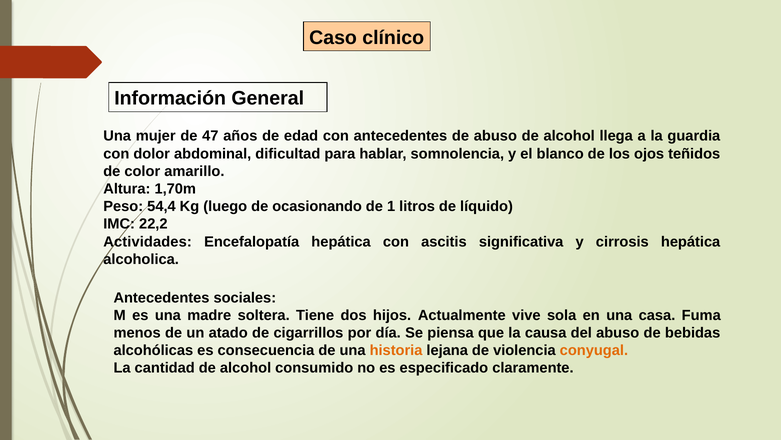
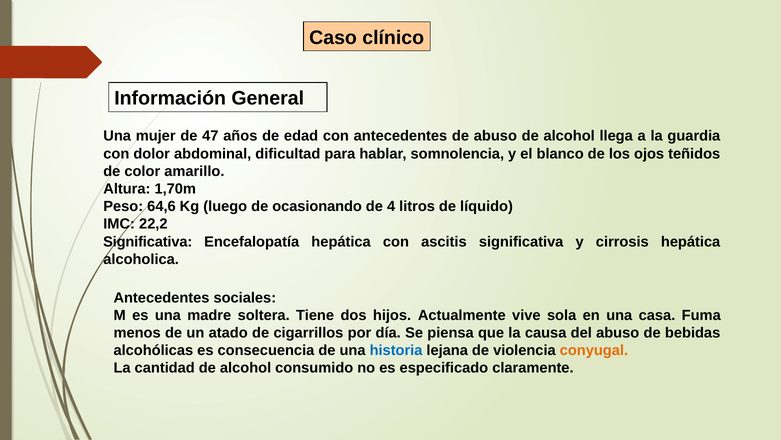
54,4: 54,4 -> 64,6 (161, 206)
1: 1 -> 4 (391, 206)
Actividades: Actividades -> Significativa (148, 241)
historia colour: orange -> blue (396, 350)
